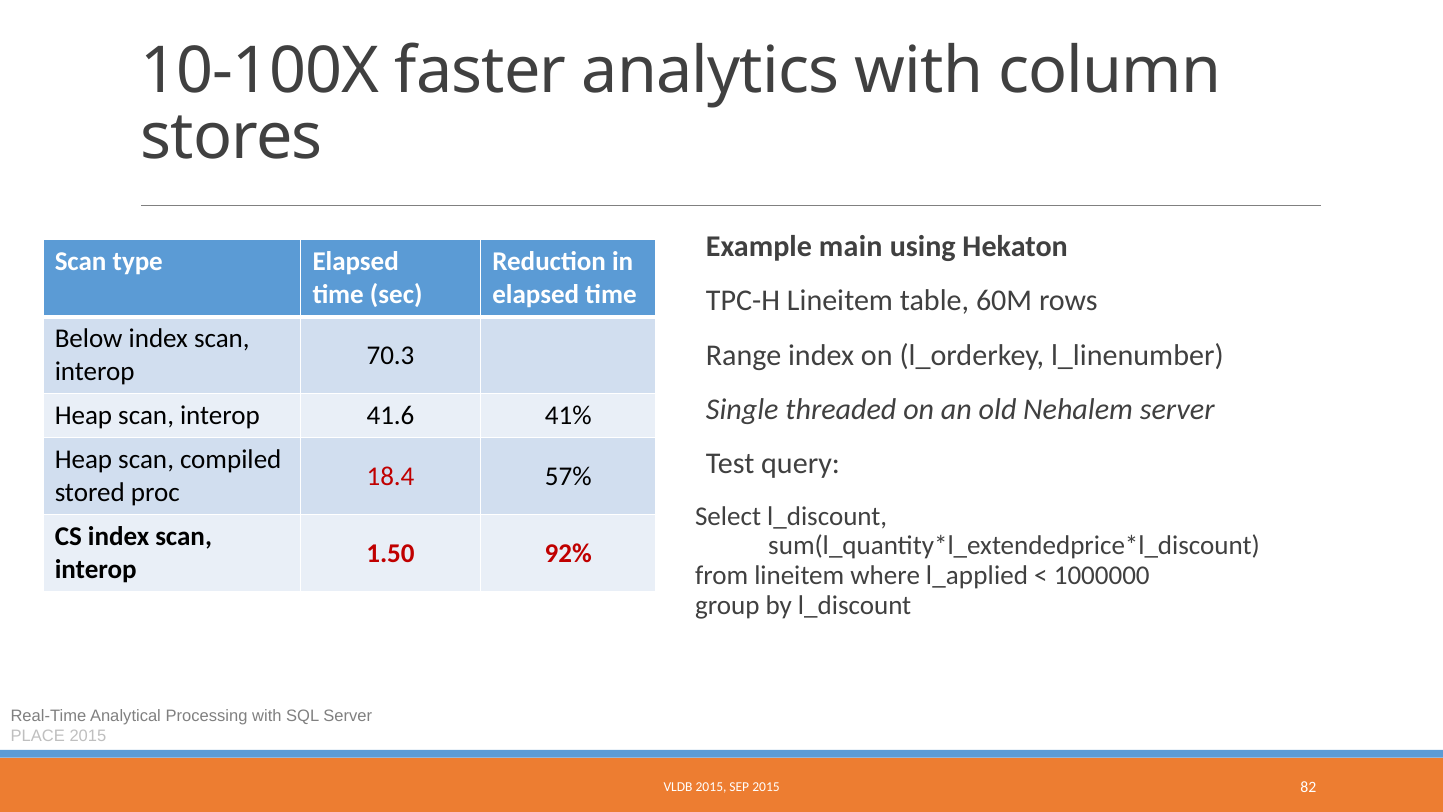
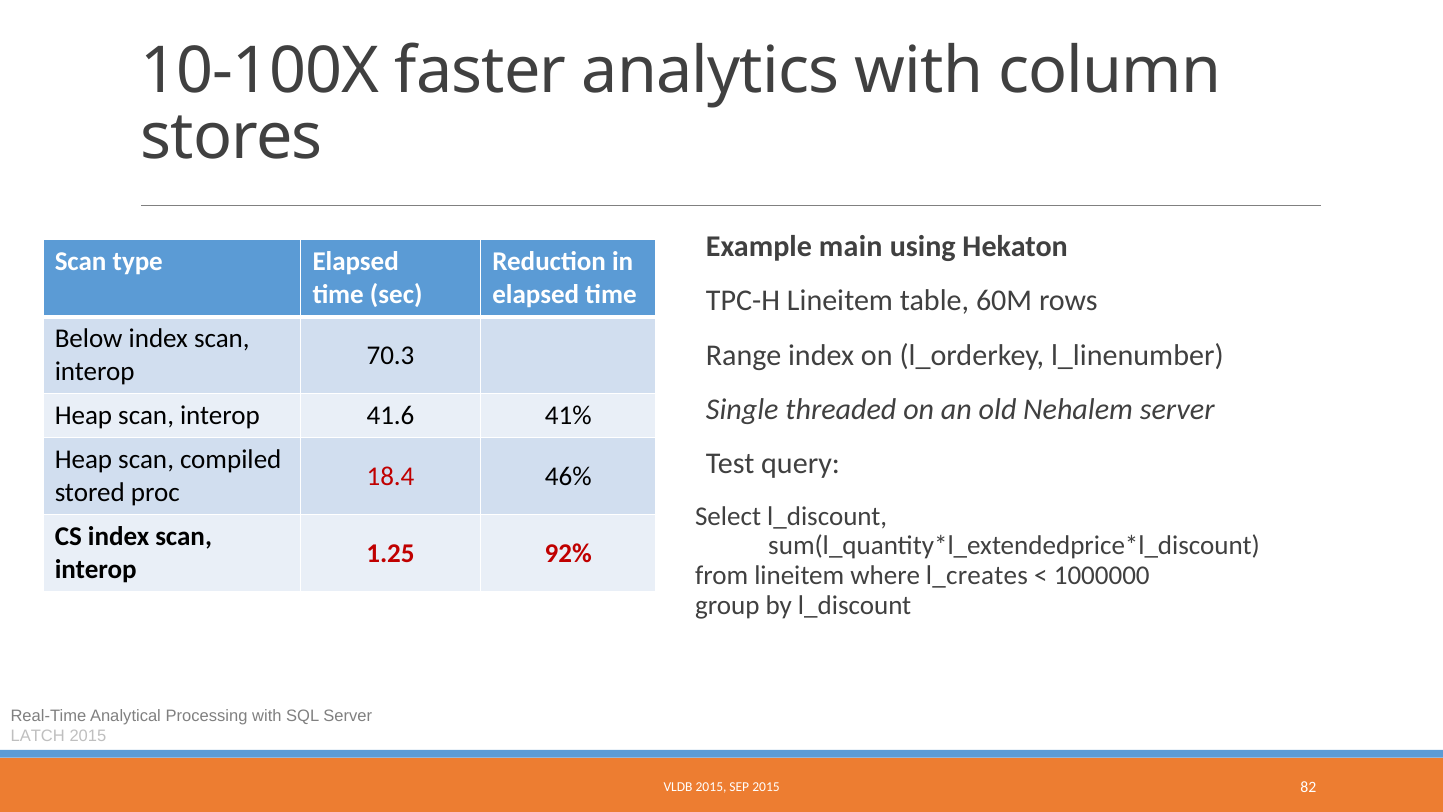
57%: 57% -> 46% (568, 476)
1.50: 1.50 -> 1.25 (390, 553)
l_applied: l_applied -> l_creates (977, 575)
PLACE: PLACE -> LATCH (38, 736)
